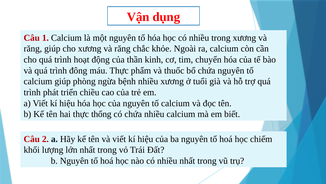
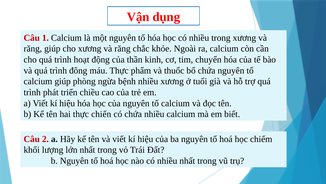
thống: thống -> chiến (101, 114)
